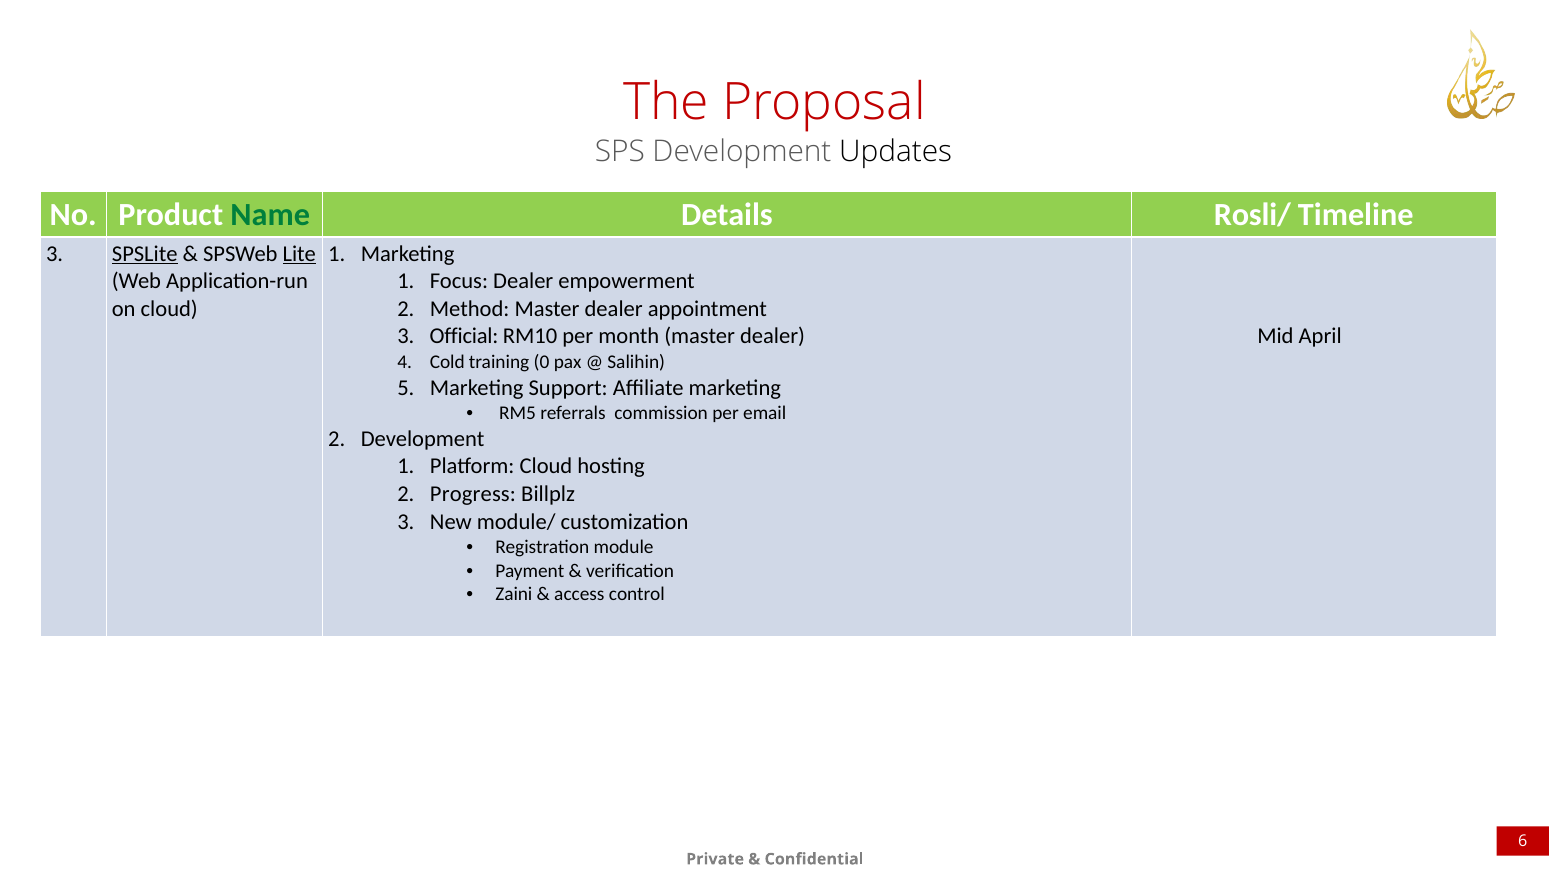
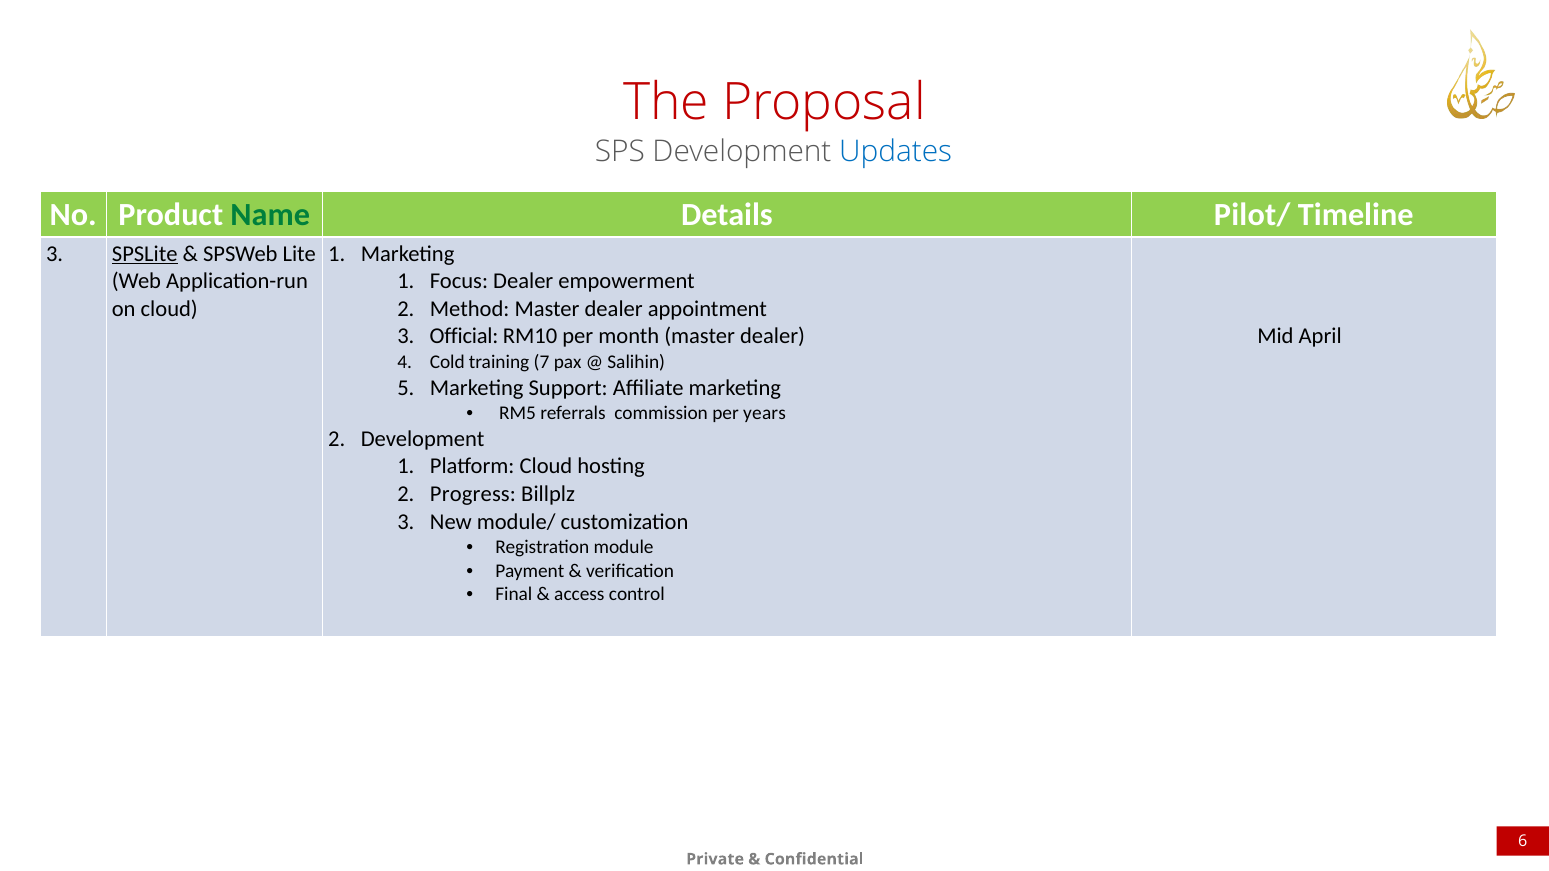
Updates colour: black -> blue (896, 152)
Rosli/: Rosli/ -> Pilot/ (1252, 215)
Lite underline: present -> none (299, 254)
0: 0 -> 7 (541, 362)
email: email -> years (765, 413)
Zaini: Zaini -> Final (514, 595)
